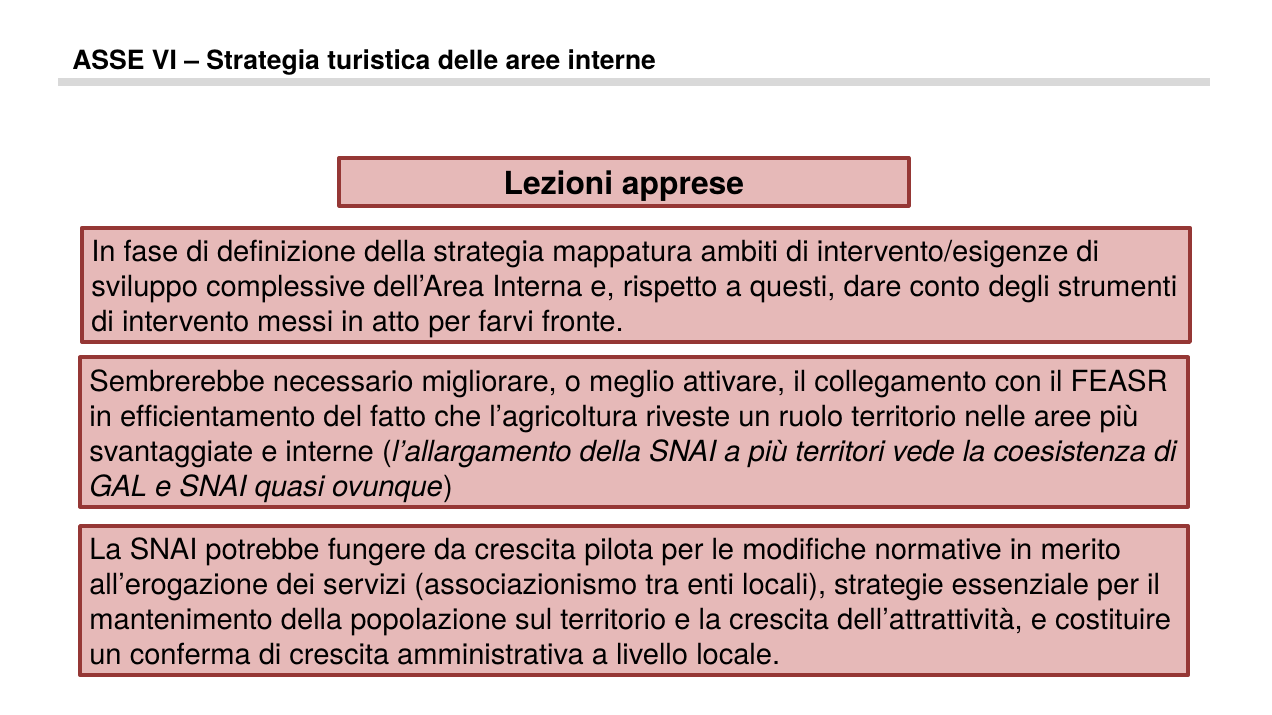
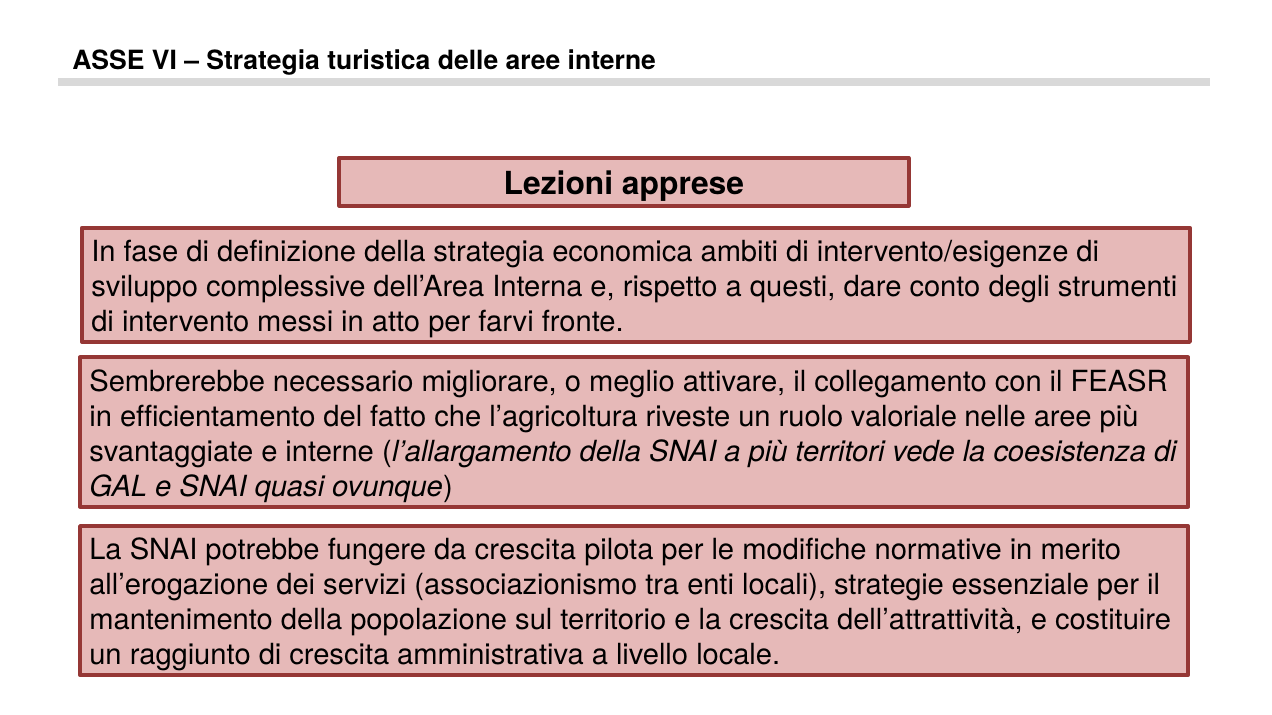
mappatura: mappatura -> economica (622, 252)
ruolo territorio: territorio -> valoriale (904, 417)
conferma: conferma -> raggiunto (190, 656)
